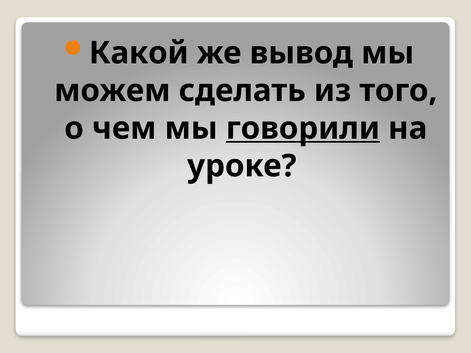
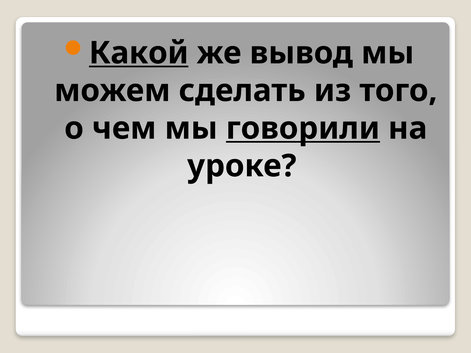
Какой underline: none -> present (139, 53)
